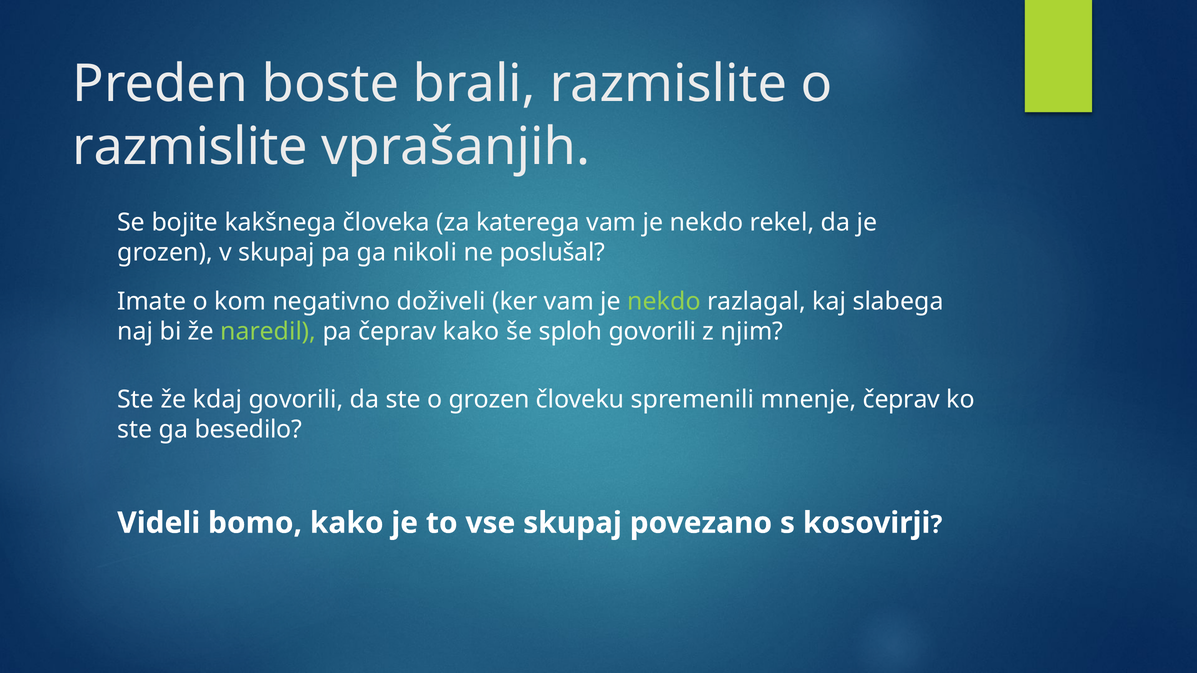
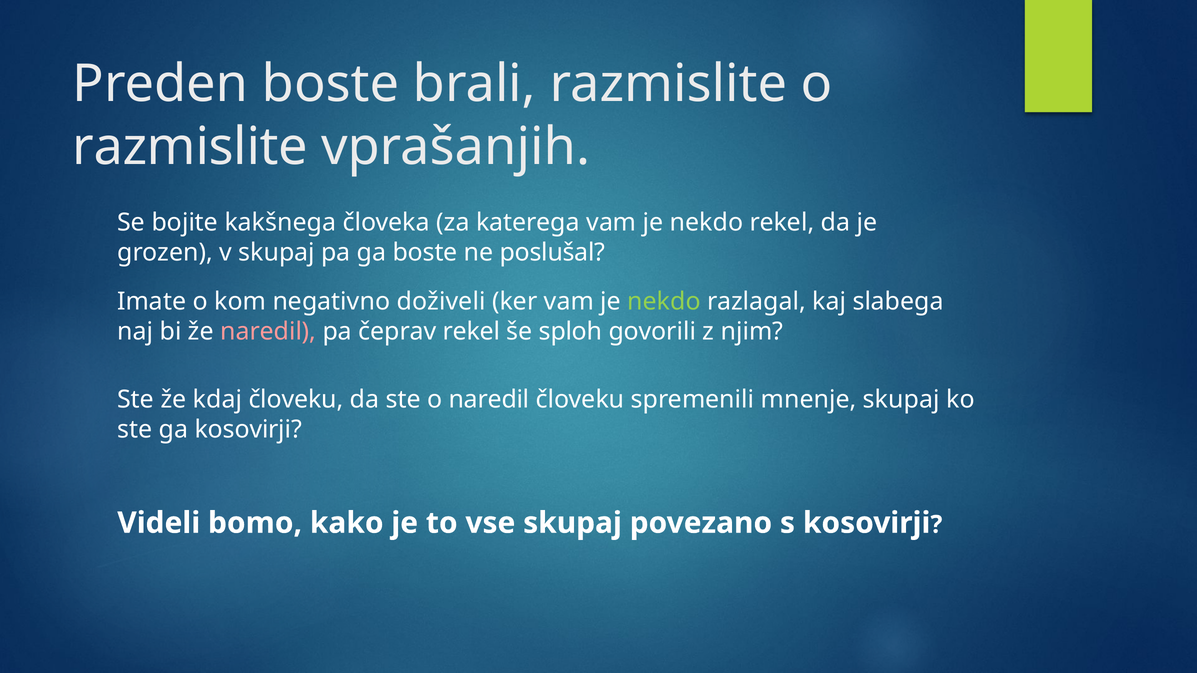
ga nikoli: nikoli -> boste (425, 253)
naredil colour: light green -> pink (268, 331)
čeprav kako: kako -> rekel (471, 331)
kdaj govorili: govorili -> človeku (296, 400)
o grozen: grozen -> naredil (489, 400)
mnenje čeprav: čeprav -> skupaj (901, 400)
ga besedilo: besedilo -> kosovirji (248, 430)
